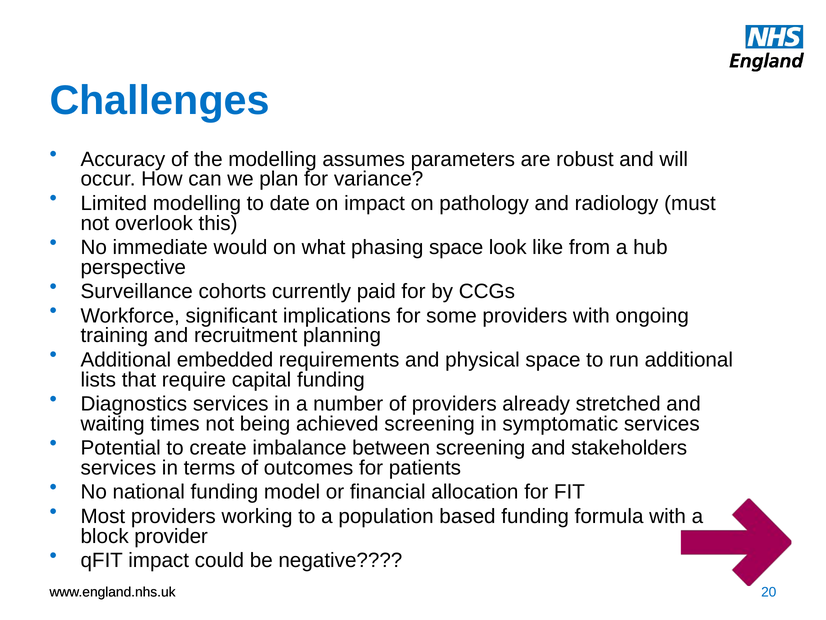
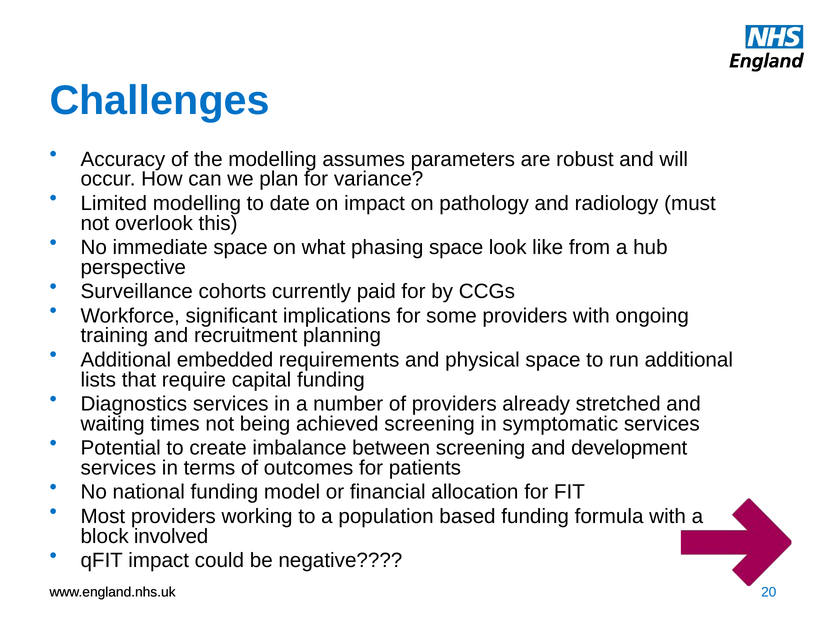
immediate would: would -> space (241, 247)
stakeholders: stakeholders -> development (629, 448)
provider: provider -> involved (171, 536)
